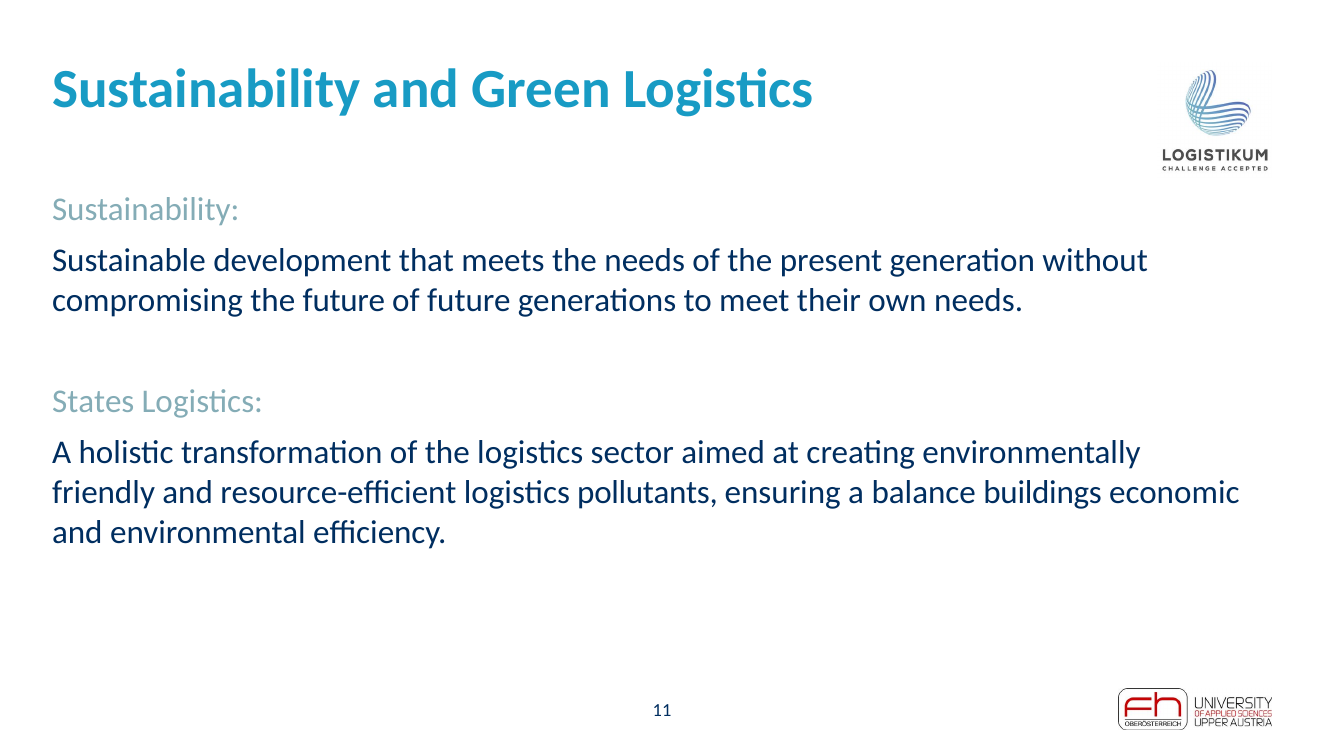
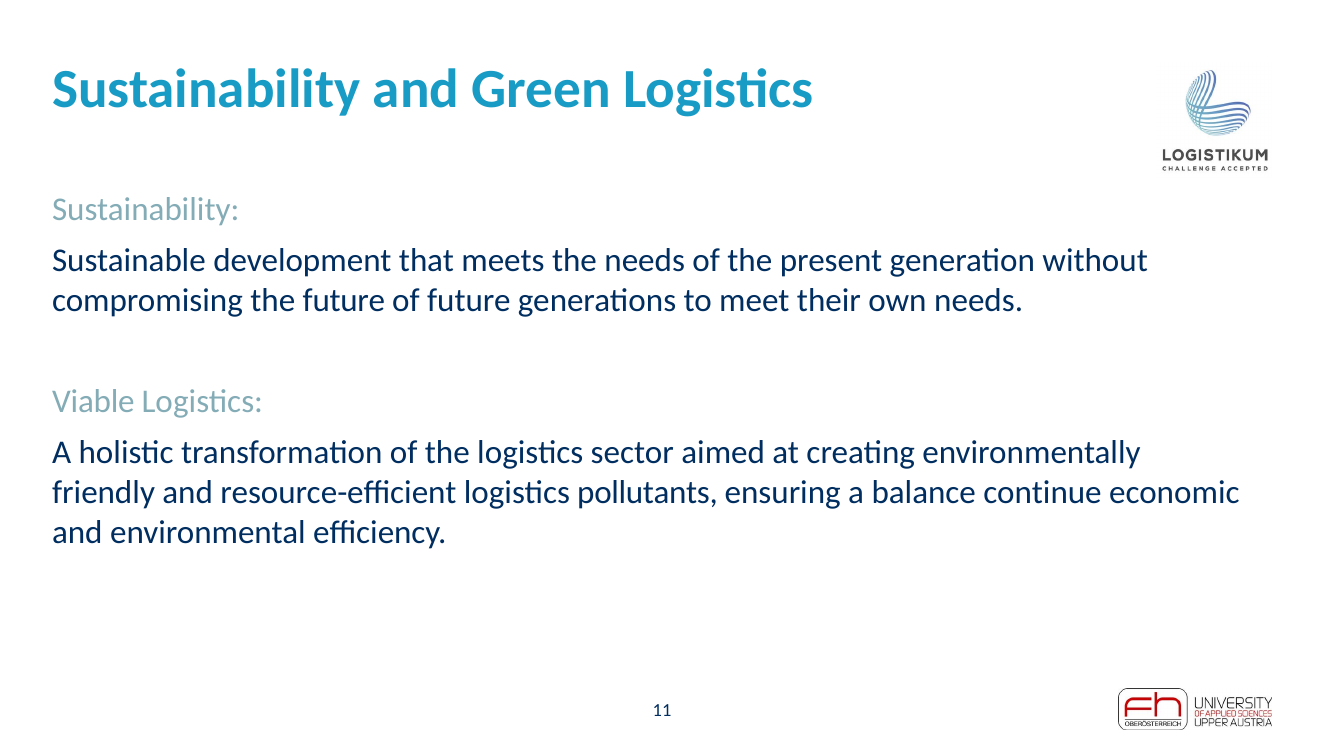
States: States -> Viable (93, 402)
buildings: buildings -> continue (1042, 492)
